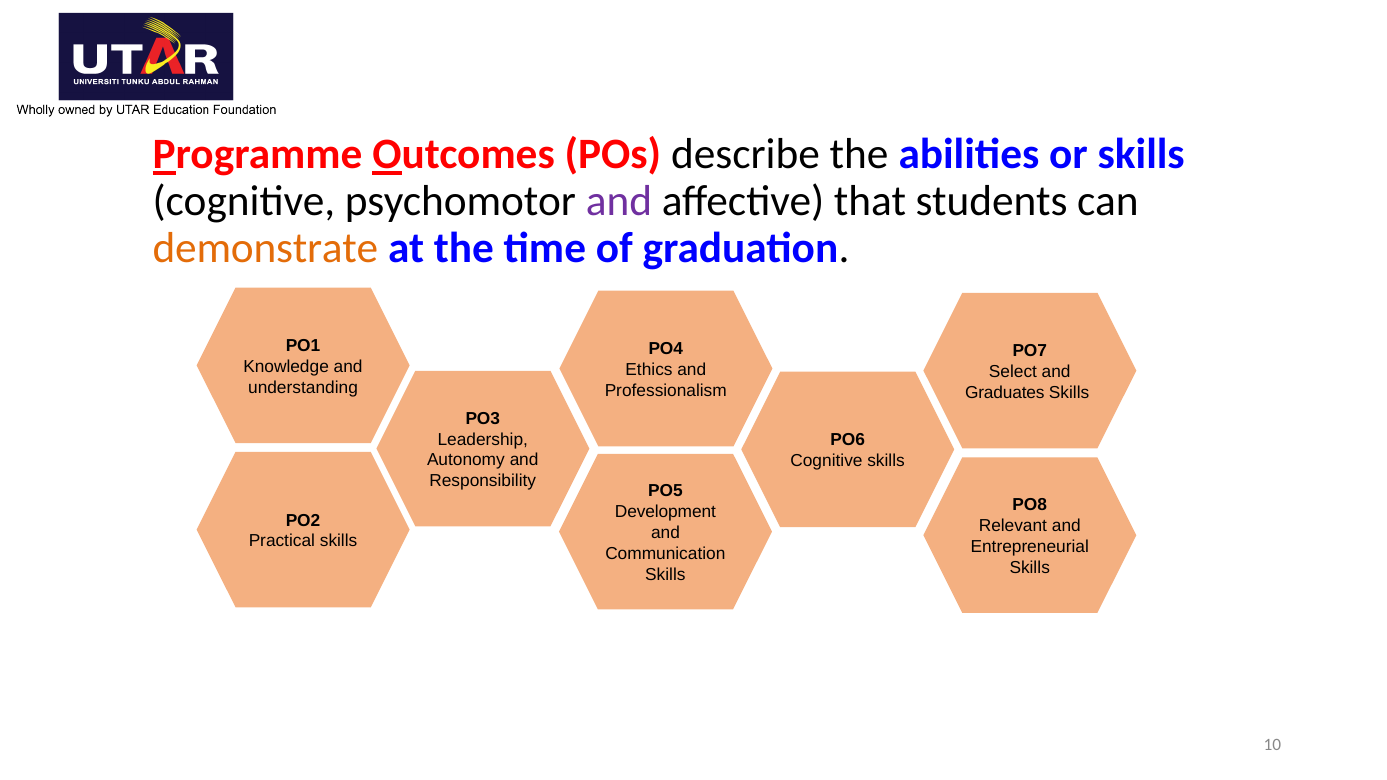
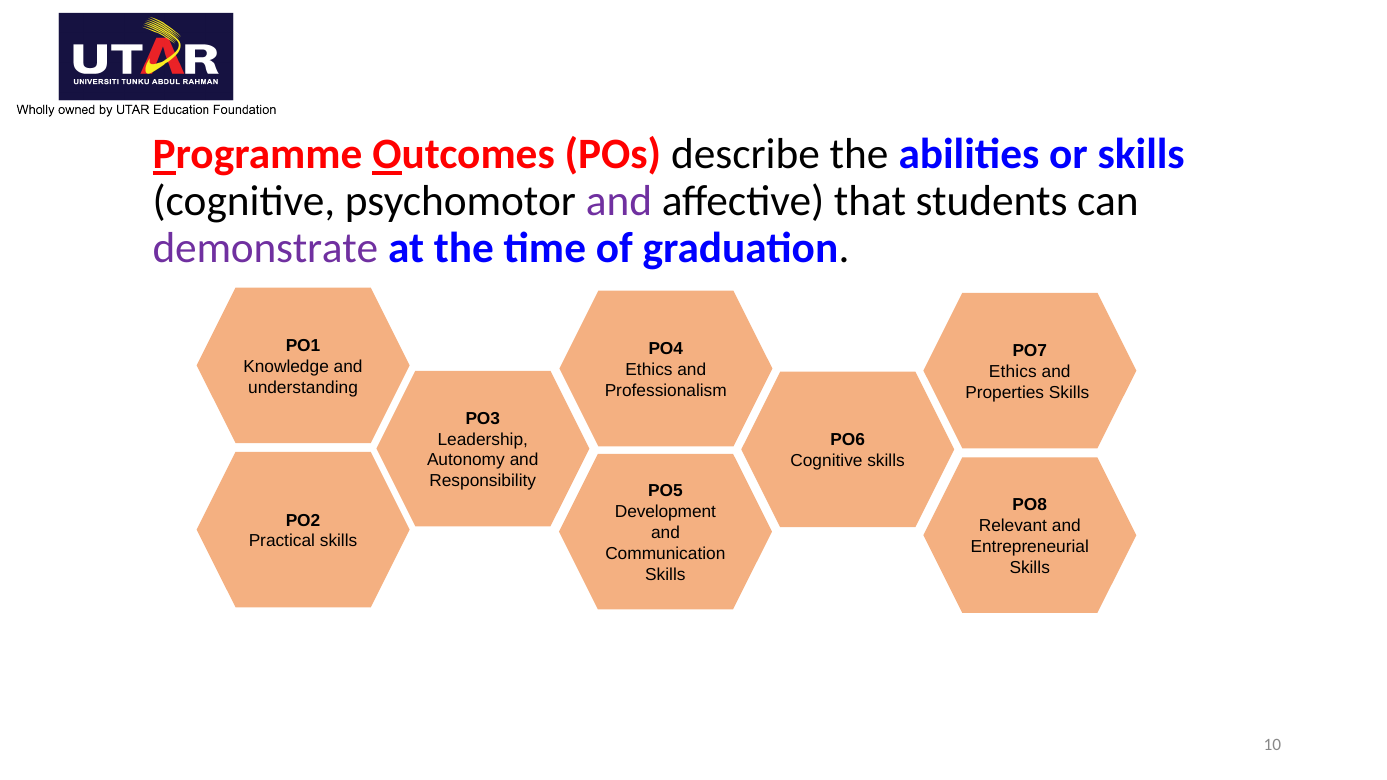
demonstrate colour: orange -> purple (265, 248)
Select: Select -> Ethics (1013, 372)
Graduates: Graduates -> Properties (1005, 393)
